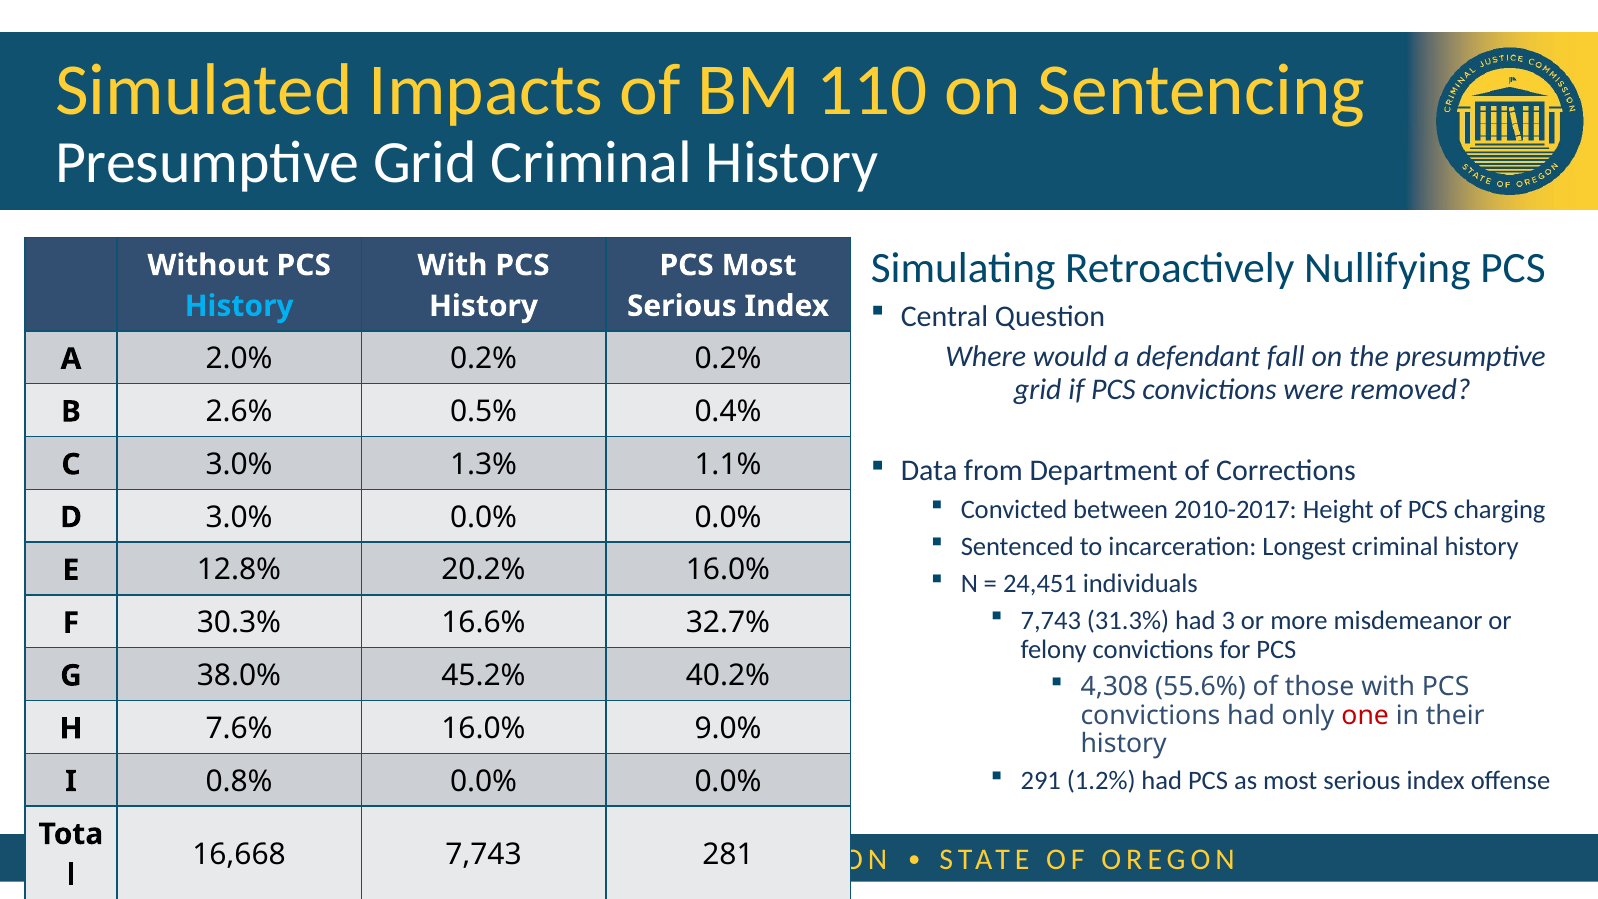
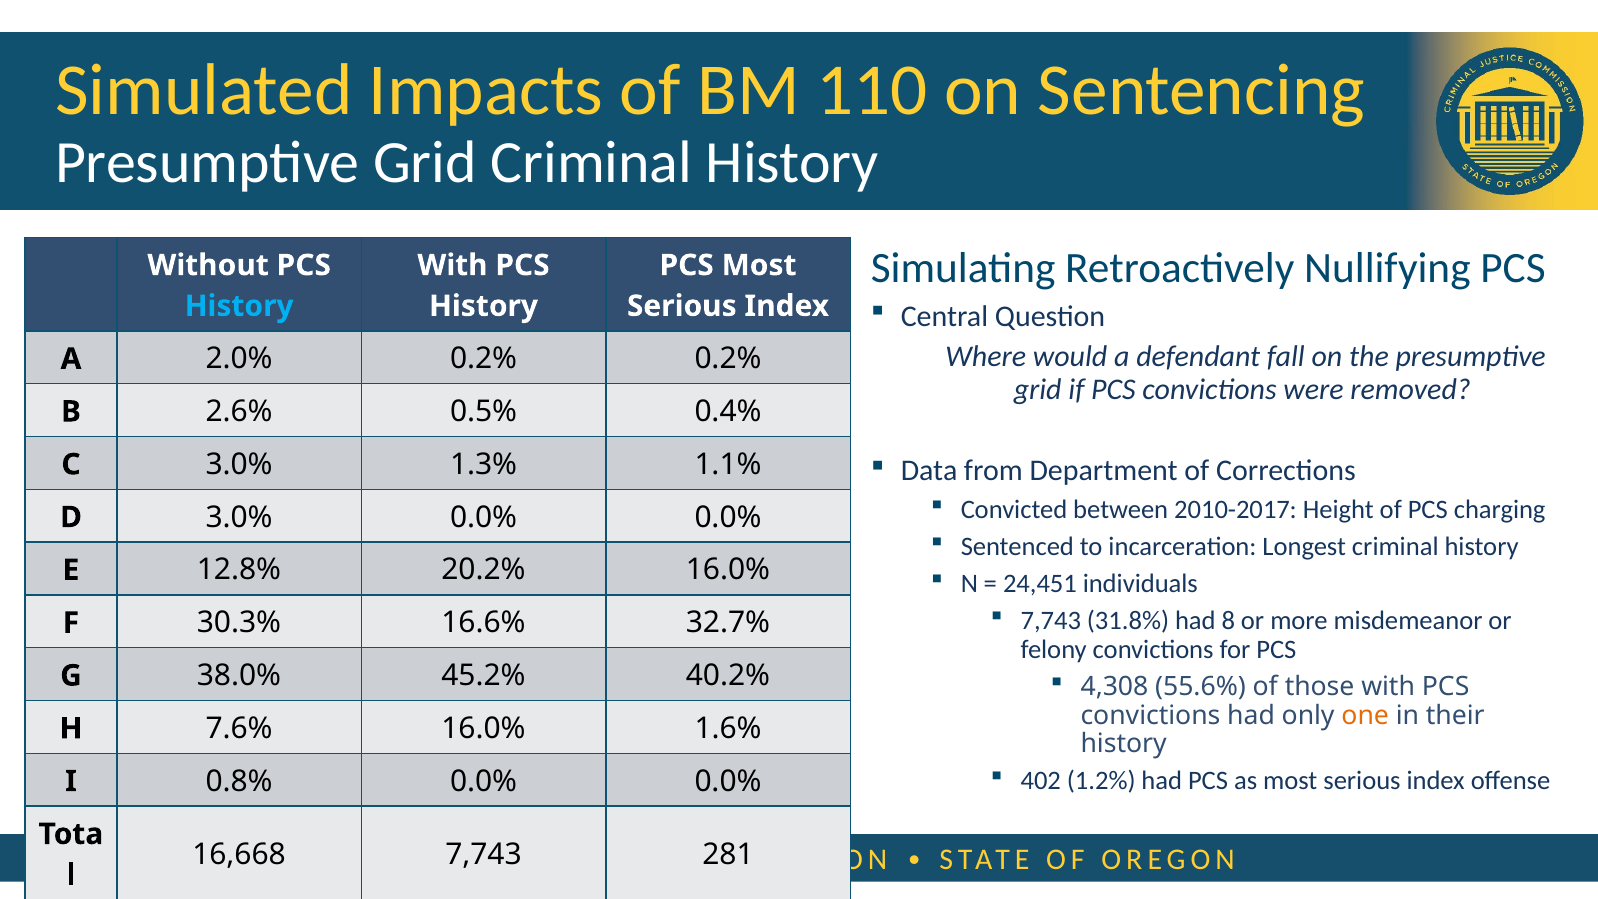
31.3%: 31.3% -> 31.8% (1128, 621)
3: 3 -> 8 (1228, 621)
one colour: red -> orange (1365, 715)
9.0%: 9.0% -> 1.6% (728, 728)
291: 291 -> 402 (1041, 781)
